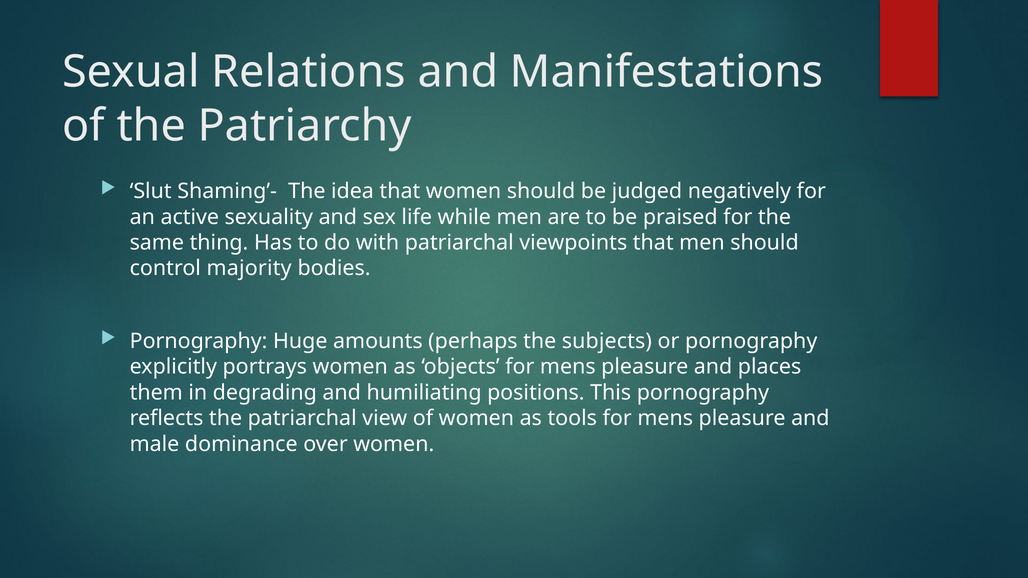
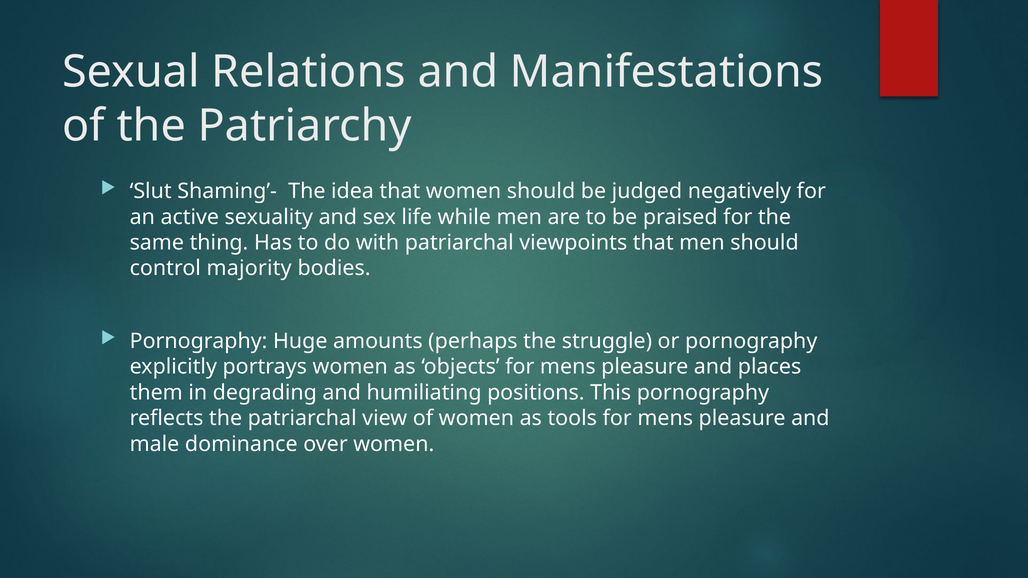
subjects: subjects -> struggle (607, 341)
